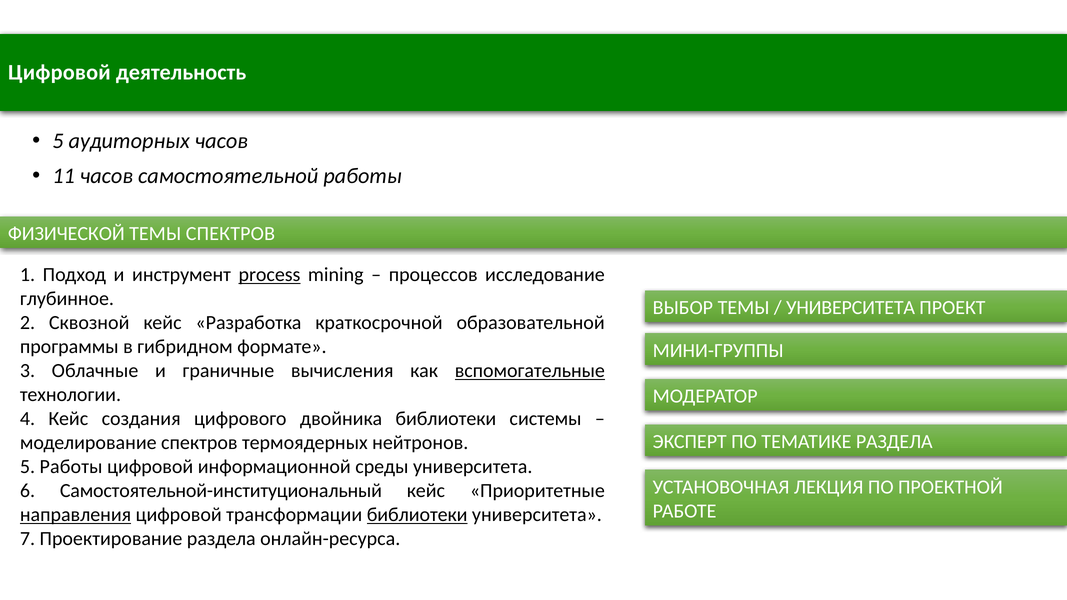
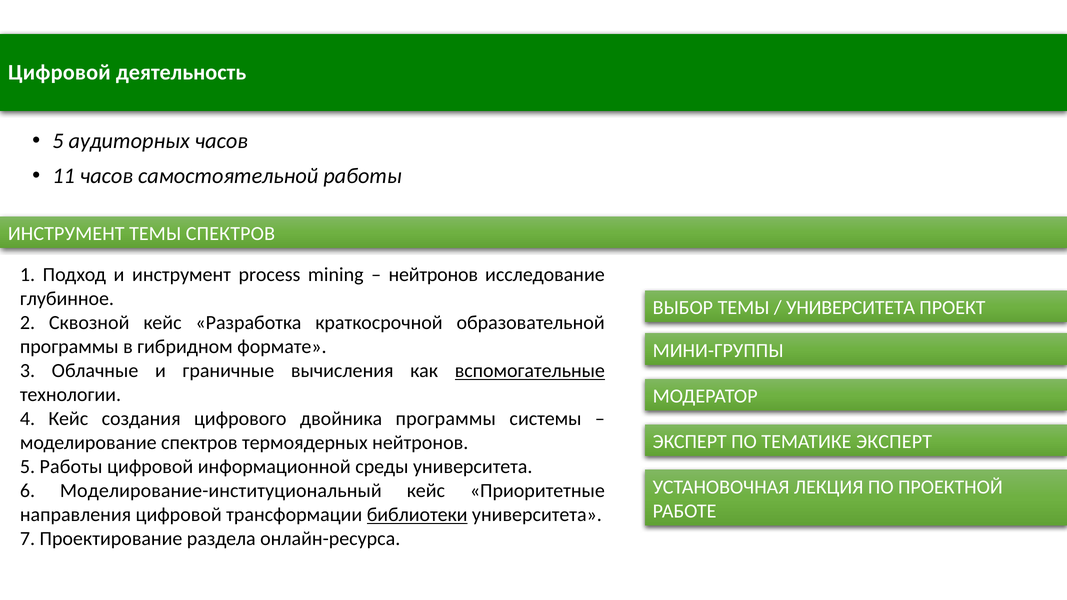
ФИЗИЧЕСКОЙ: ФИЗИЧЕСКОЙ -> ИНСТРУМЕНТ (66, 234)
process underline: present -> none (270, 275)
процессов: процессов -> нейтронов (433, 275)
двойника библиотеки: библиотеки -> программы (446, 419)
ТЕМАТИКЕ РАЗДЕЛА: РАЗДЕЛА -> ЭКСПЕРТ (894, 442)
Самостоятельной-институциональный: Самостоятельной-институциональный -> Моделирование-институциональный (221, 491)
направления underline: present -> none (76, 515)
